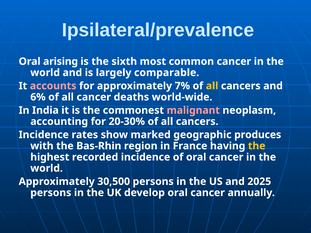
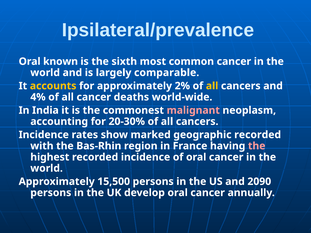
arising: arising -> known (61, 62)
accounts colour: pink -> yellow (53, 86)
7%: 7% -> 2% (182, 86)
6%: 6% -> 4% (38, 97)
geographic produces: produces -> recorded (258, 135)
the colour: yellow -> pink (257, 146)
30,500: 30,500 -> 15,500 (114, 182)
2025: 2025 -> 2090 (259, 182)
